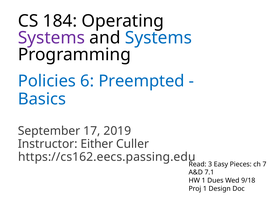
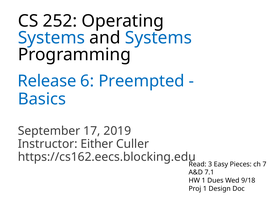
184: 184 -> 252 (60, 21)
Systems colour: purple -> blue (51, 38)
Policies: Policies -> Release (47, 81)
https://cs162.eecs.passing.edu: https://cs162.eecs.passing.edu -> https://cs162.eecs.blocking.edu (107, 157)
